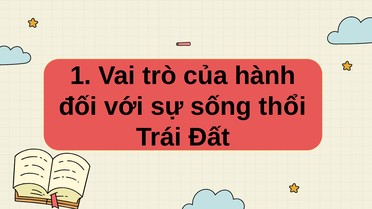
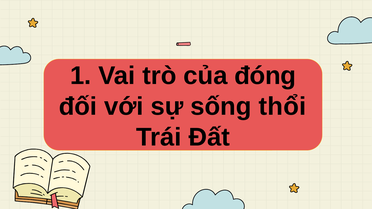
hành: hành -> đóng (265, 76)
